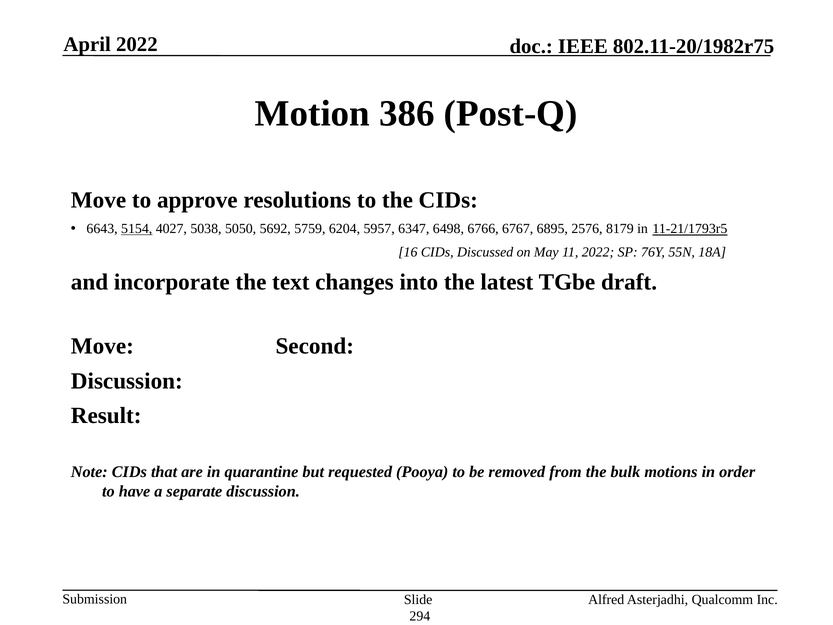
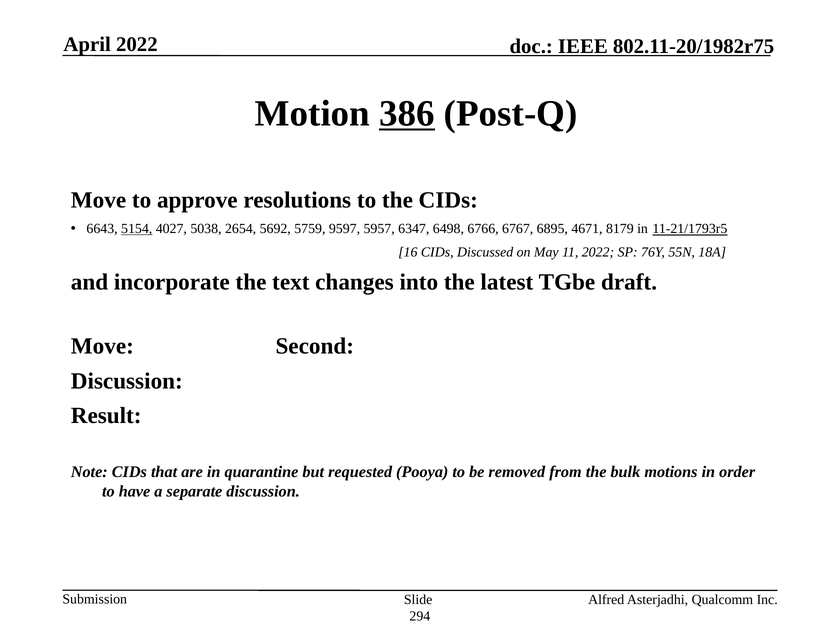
386 underline: none -> present (407, 114)
5050: 5050 -> 2654 (241, 229)
6204: 6204 -> 9597 (345, 229)
2576: 2576 -> 4671 (587, 229)
